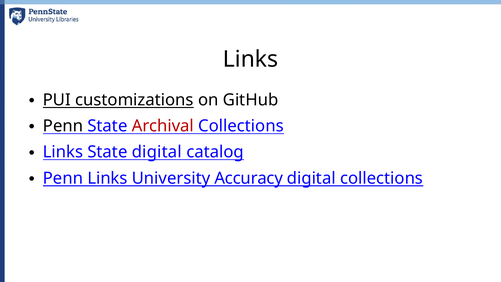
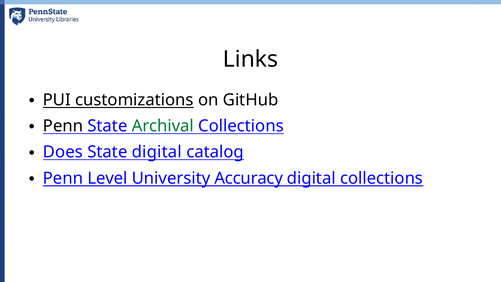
Archival colour: red -> green (163, 126)
Links: Links -> Does (63, 152)
Penn Links: Links -> Level (107, 178)
